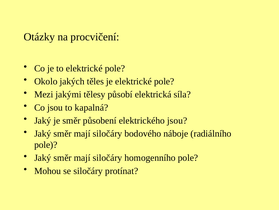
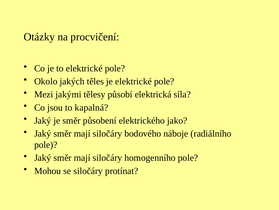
elektrického jsou: jsou -> jako (177, 120)
